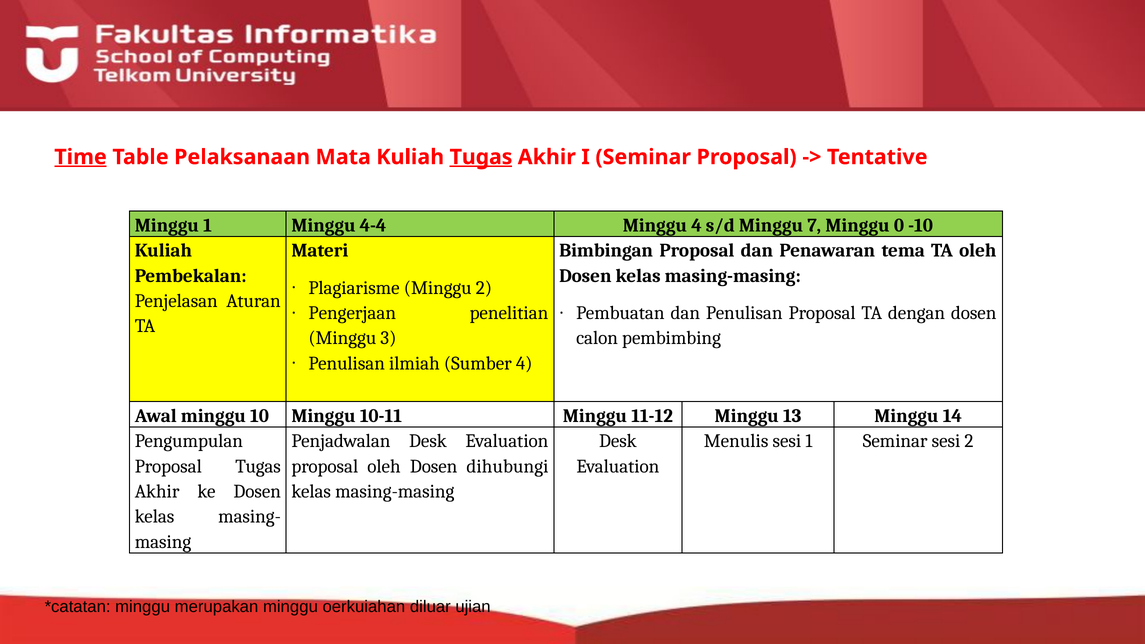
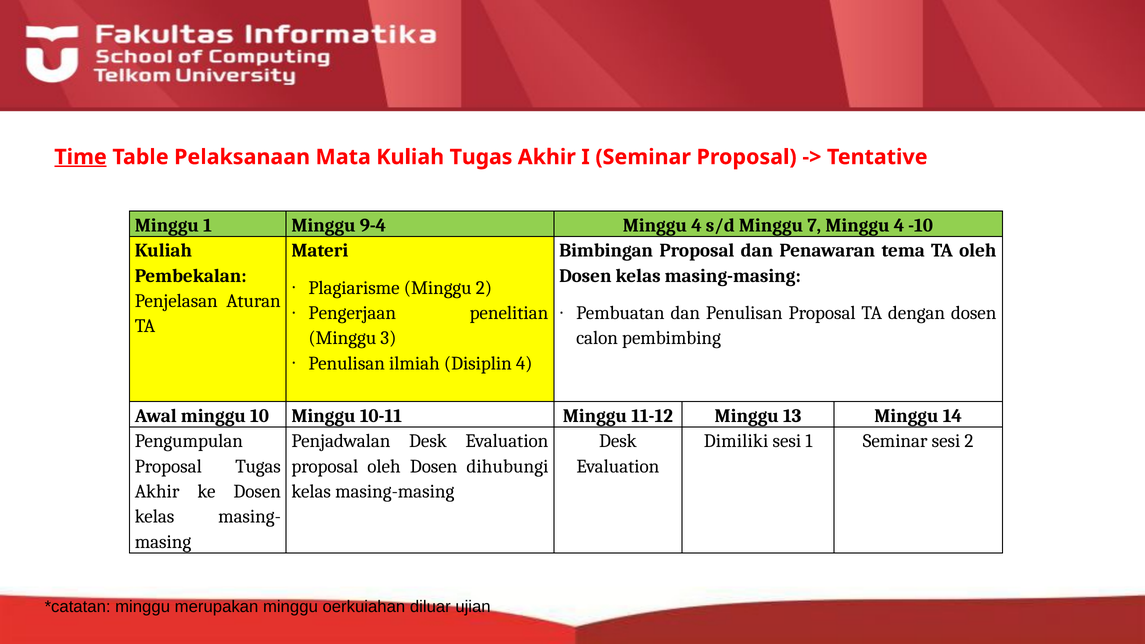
Tugas underline: present -> none (481, 157)
4-4: 4-4 -> 9-4 (373, 225)
7 Minggu 0: 0 -> 4 (899, 225)
Sumber: Sumber -> Disiplin (478, 363)
Menulis: Menulis -> Dimiliki (736, 441)
